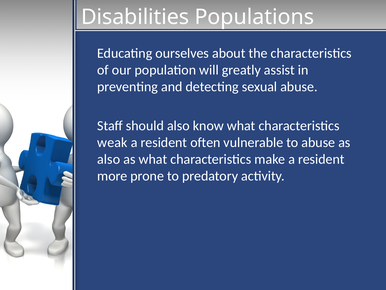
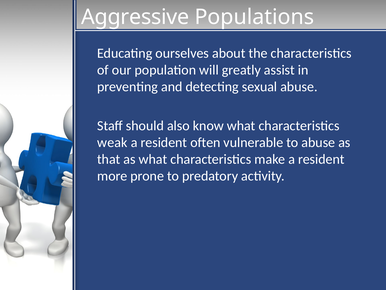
Disabilities: Disabilities -> Aggressive (135, 17)
also: also -> that (109, 159)
